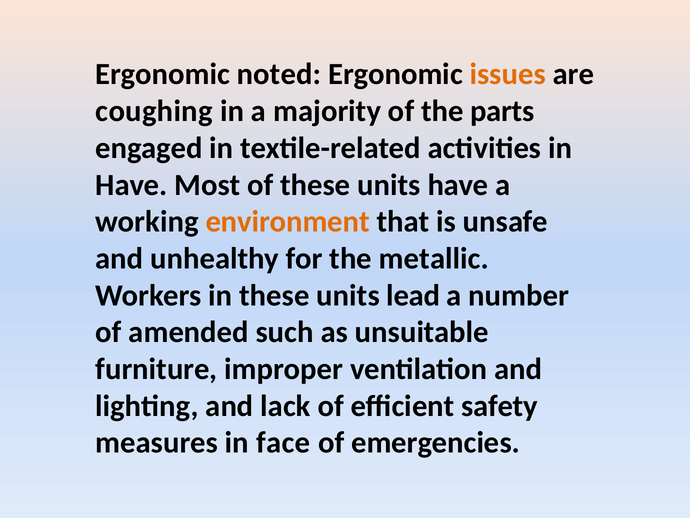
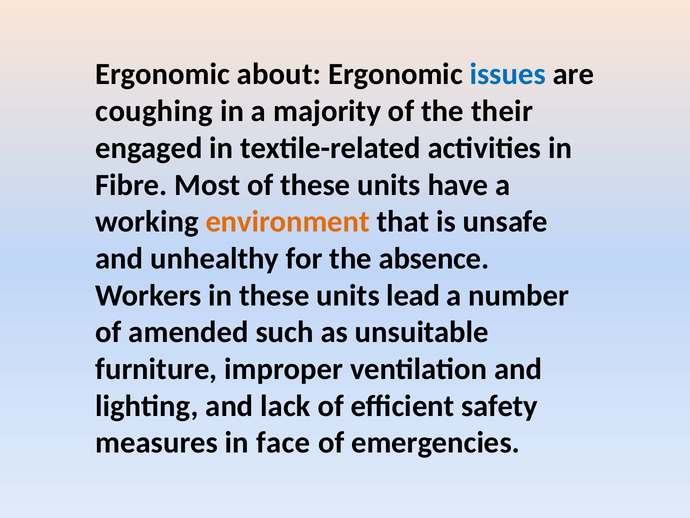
noted: noted -> about (279, 74)
issues colour: orange -> blue (508, 74)
parts: parts -> their (502, 111)
Have: Have -> Fibre (131, 185)
metallic: metallic -> absence (434, 258)
